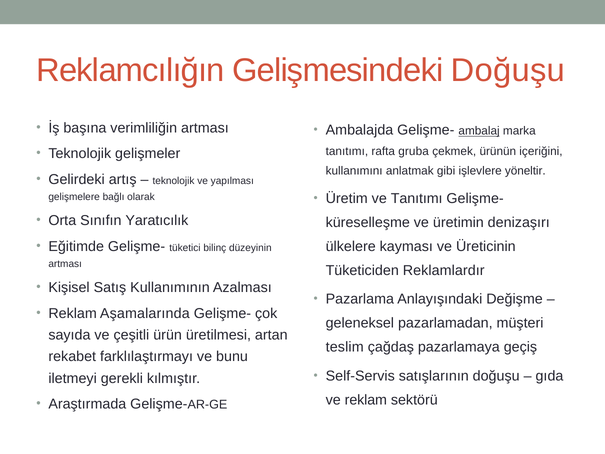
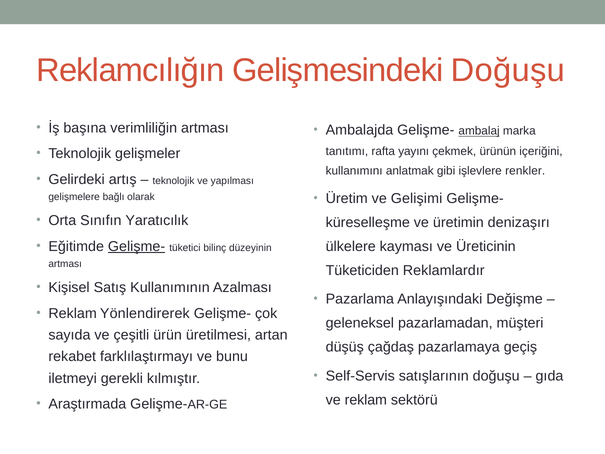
gruba: gruba -> yayını (414, 151)
yöneltir: yöneltir -> renkler (525, 171)
ve Tanıtımı: Tanıtımı -> Gelişimi (417, 198)
Gelişme- underline: none -> present (137, 246)
Aşamalarında: Aşamalarında -> Yönlendirerek (145, 313)
teslim: teslim -> düşüş (345, 347)
